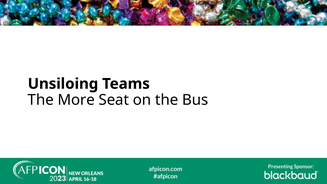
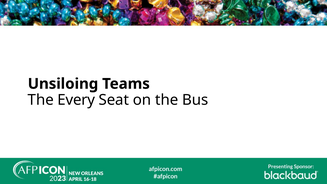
More: More -> Every (76, 100)
